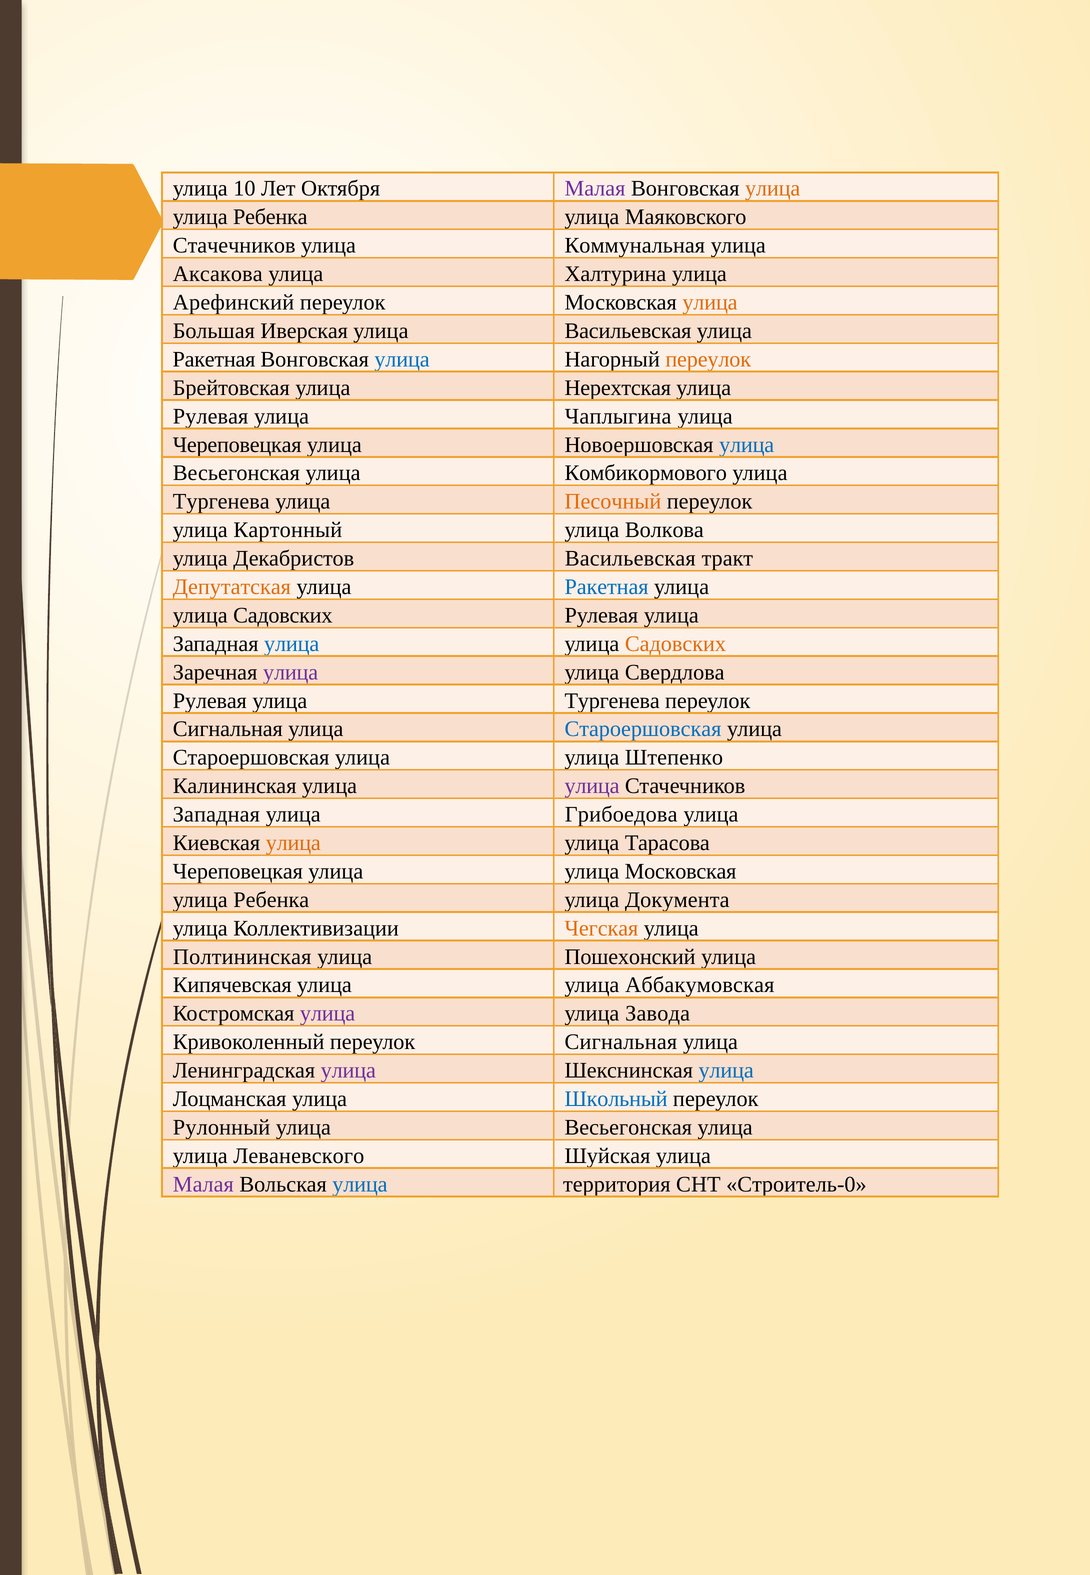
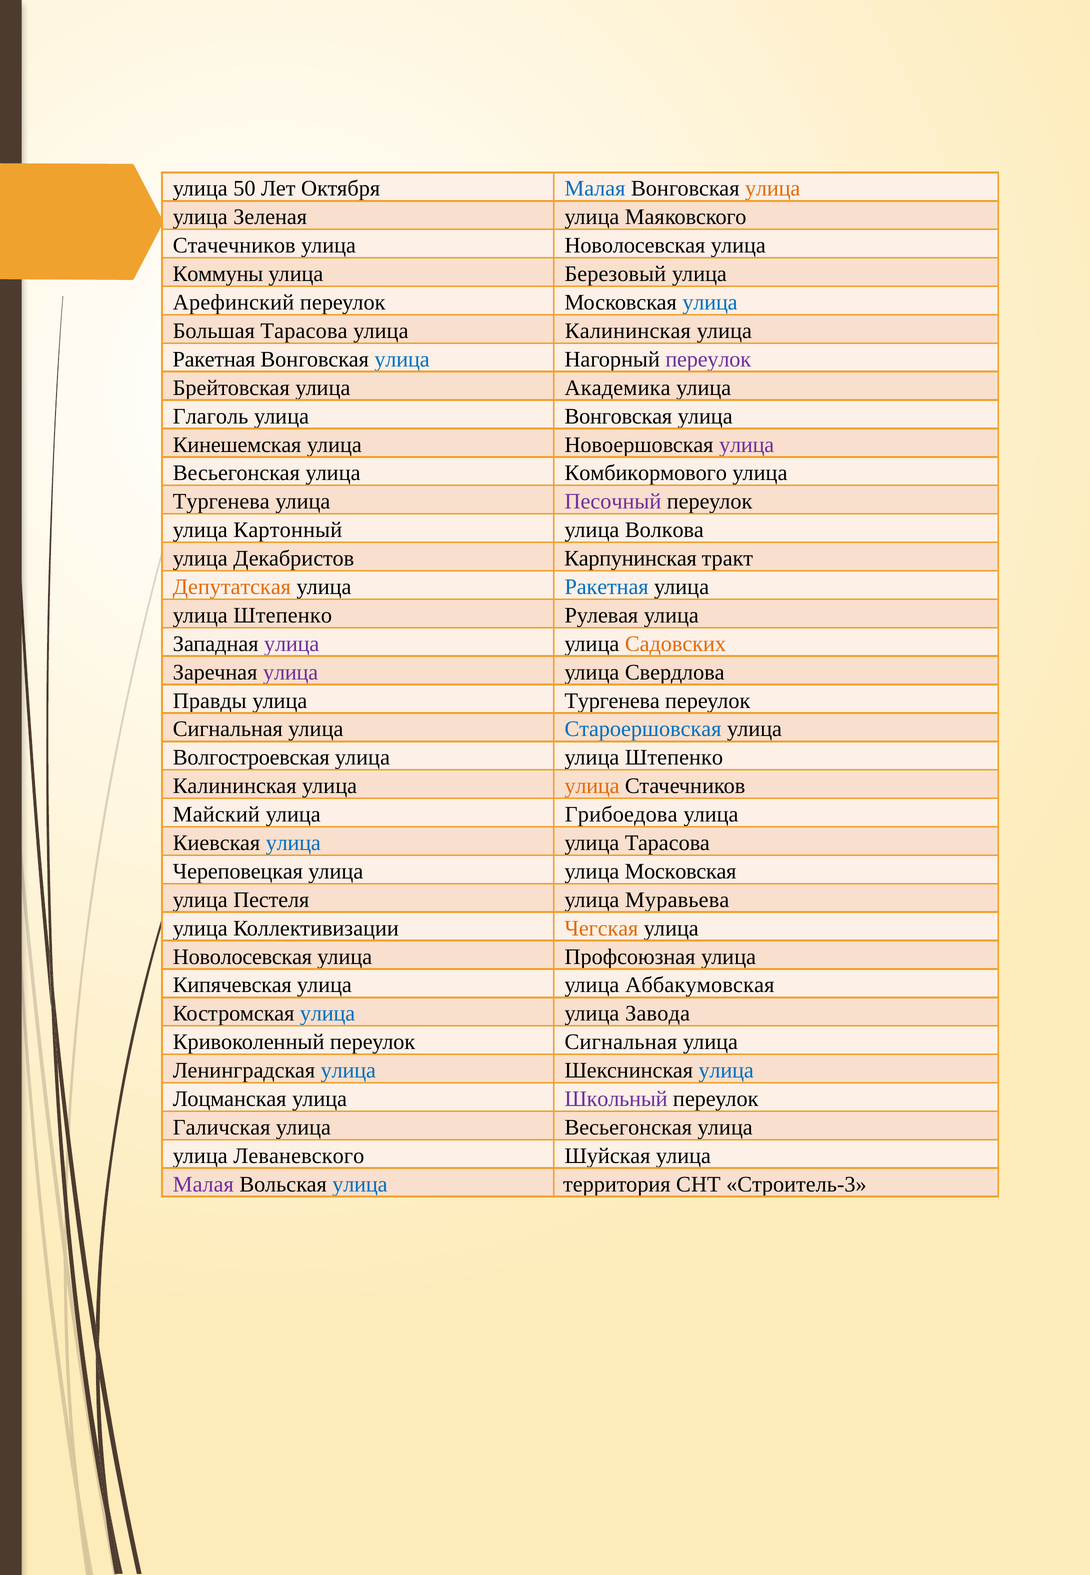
10: 10 -> 50 (244, 189)
Малая colour: purple -> blue (595, 189)
Ребенка: Ребенка -> Зеленая (270, 217)
Коммунальная: Коммунальная -> Новолосевская (635, 245)
Аксакова: Аксакова -> Коммуны (218, 274)
Халтурина: Халтурина -> Березовый (615, 274)
улица colour: orange -> blue (710, 302)
Большая Иверская: Иверская -> Тарасова (304, 331)
улица Васильевская: Васильевская -> Калининская (628, 331)
переулок colour: orange -> purple (708, 359)
Нерехтская: Нерехтская -> Академика (618, 388)
Рулевая: Рулевая -> Глаголь (211, 416)
улица Чаплыгина: Чаплыгина -> Вонговская (618, 416)
Череповецкая: Череповецкая -> Кинешемская (237, 445)
улица colour: blue -> purple (747, 445)
Песочный colour: orange -> purple (613, 501)
Декабристов Васильевская: Васильевская -> Карпунинская (630, 558)
Садовских: Садовских -> Штепенко (283, 615)
улица colour: blue -> purple (292, 644)
Рулевая: Рулевая -> Правды (210, 700)
Староершовская: Староершовская -> Волгостроевская (251, 757)
улица colour: purple -> orange (592, 786)
Западная: Западная -> Майский (216, 814)
улица colour: orange -> blue (293, 843)
Ребенка: Ребенка -> Пестеля (271, 900)
Документа: Документа -> Муравьева (677, 900)
Полтининская: Полтининская -> Новолосевская (242, 956)
Пошехонский: Пошехонский -> Профсоюзная (630, 956)
улица colour: purple -> blue (328, 1013)
улица colour: purple -> blue (348, 1070)
Школьный colour: blue -> purple (616, 1099)
Рулонный: Рулонный -> Галичская (222, 1127)
Строитель-0: Строитель-0 -> Строитель-3 (796, 1184)
